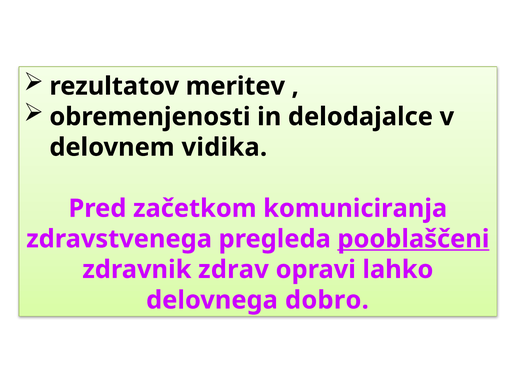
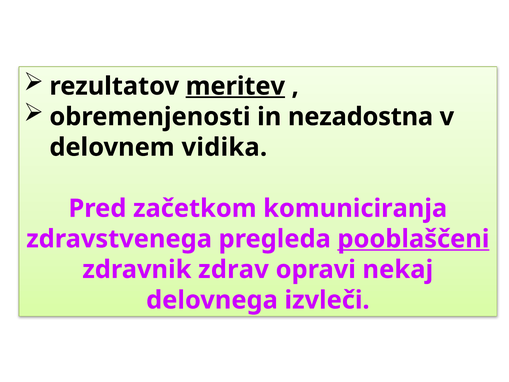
meritev underline: none -> present (235, 86)
delodajalce: delodajalce -> nezadostna (361, 117)
lahko: lahko -> nekaj (398, 269)
dobro: dobro -> izvleči (327, 300)
